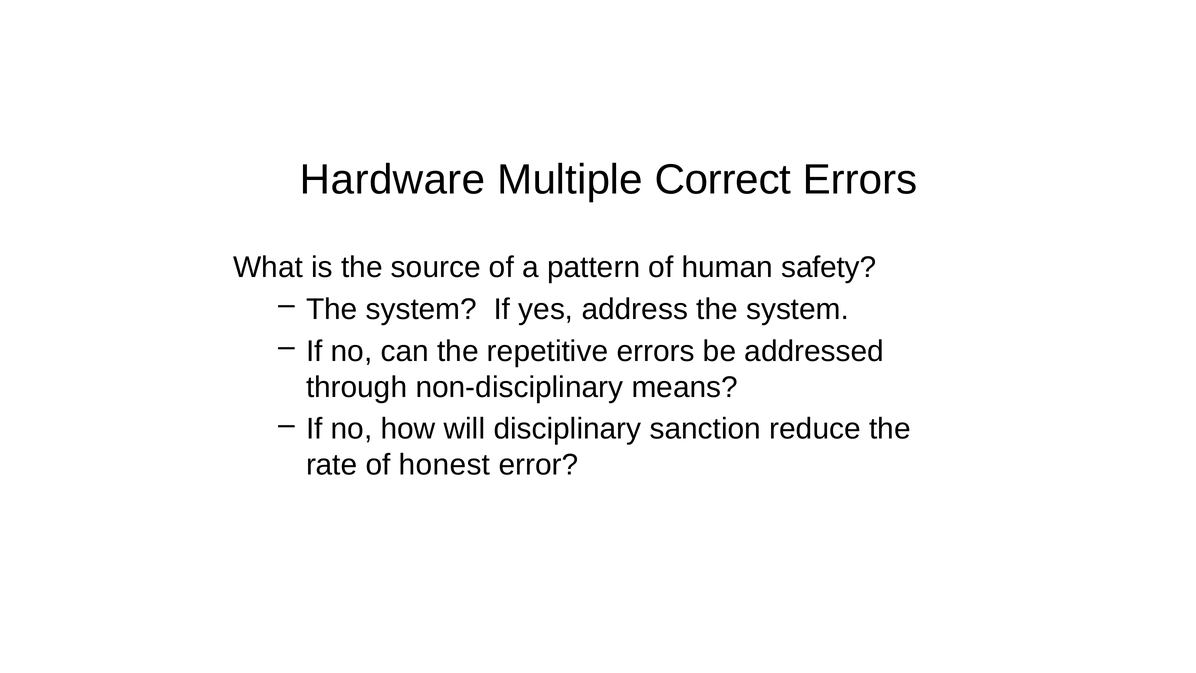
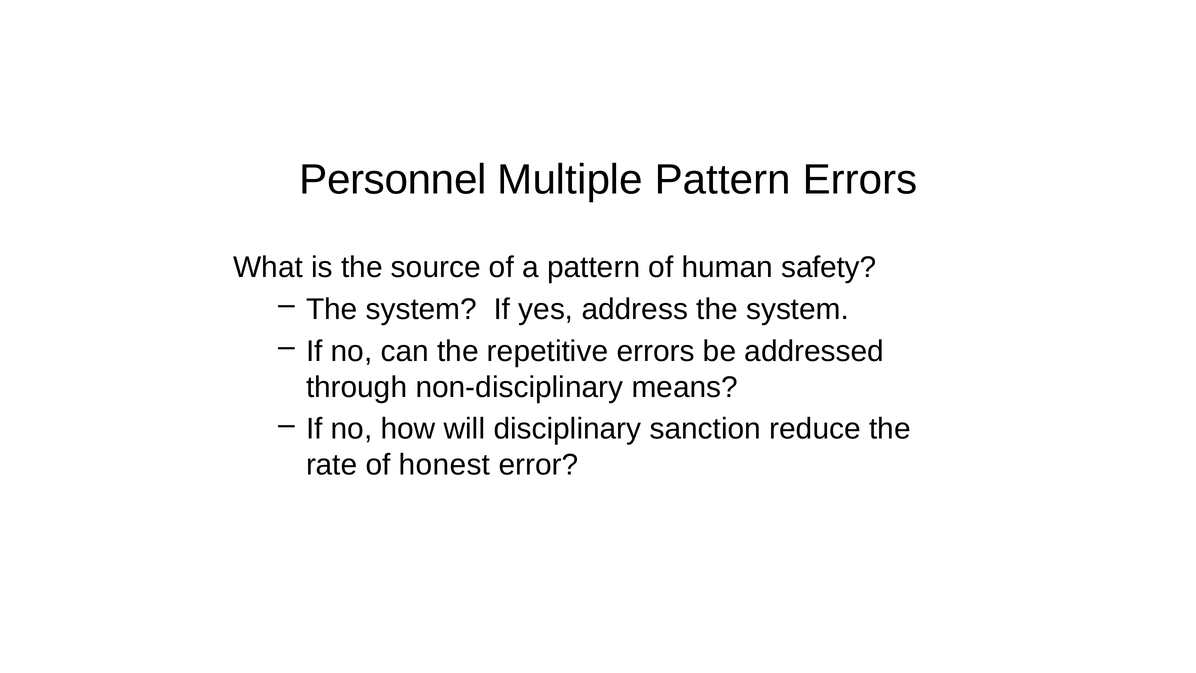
Hardware: Hardware -> Personnel (393, 180)
Multiple Correct: Correct -> Pattern (723, 180)
